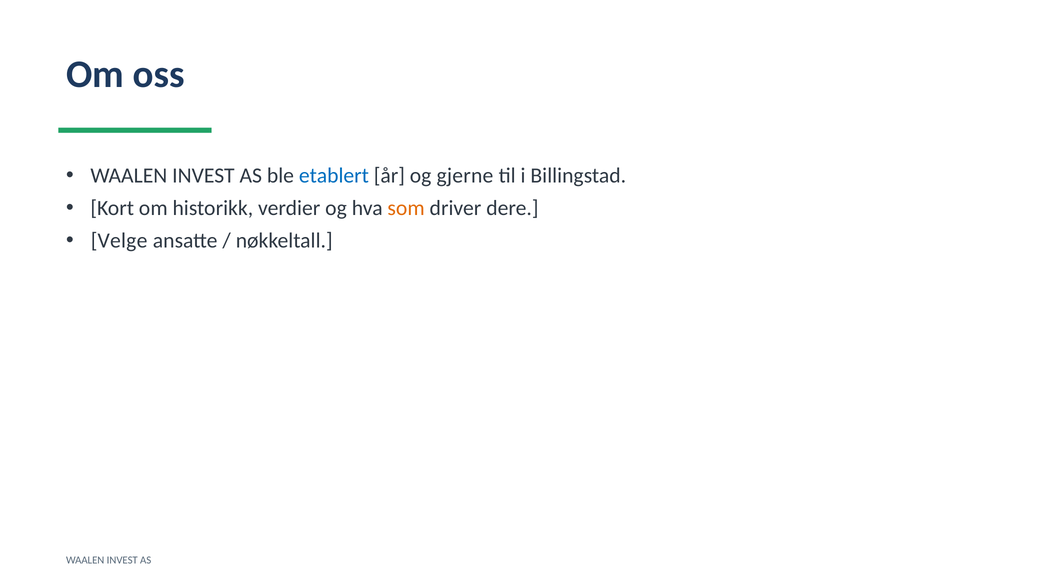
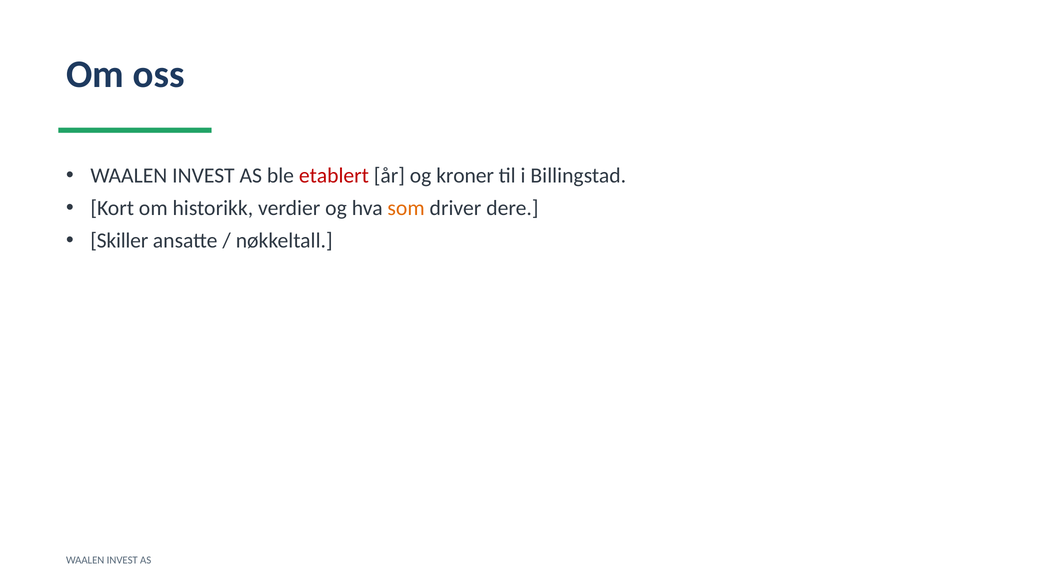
etablert colour: blue -> red (334, 176)
gjerne: gjerne -> kroner (465, 176)
Velge: Velge -> Skiller (119, 241)
